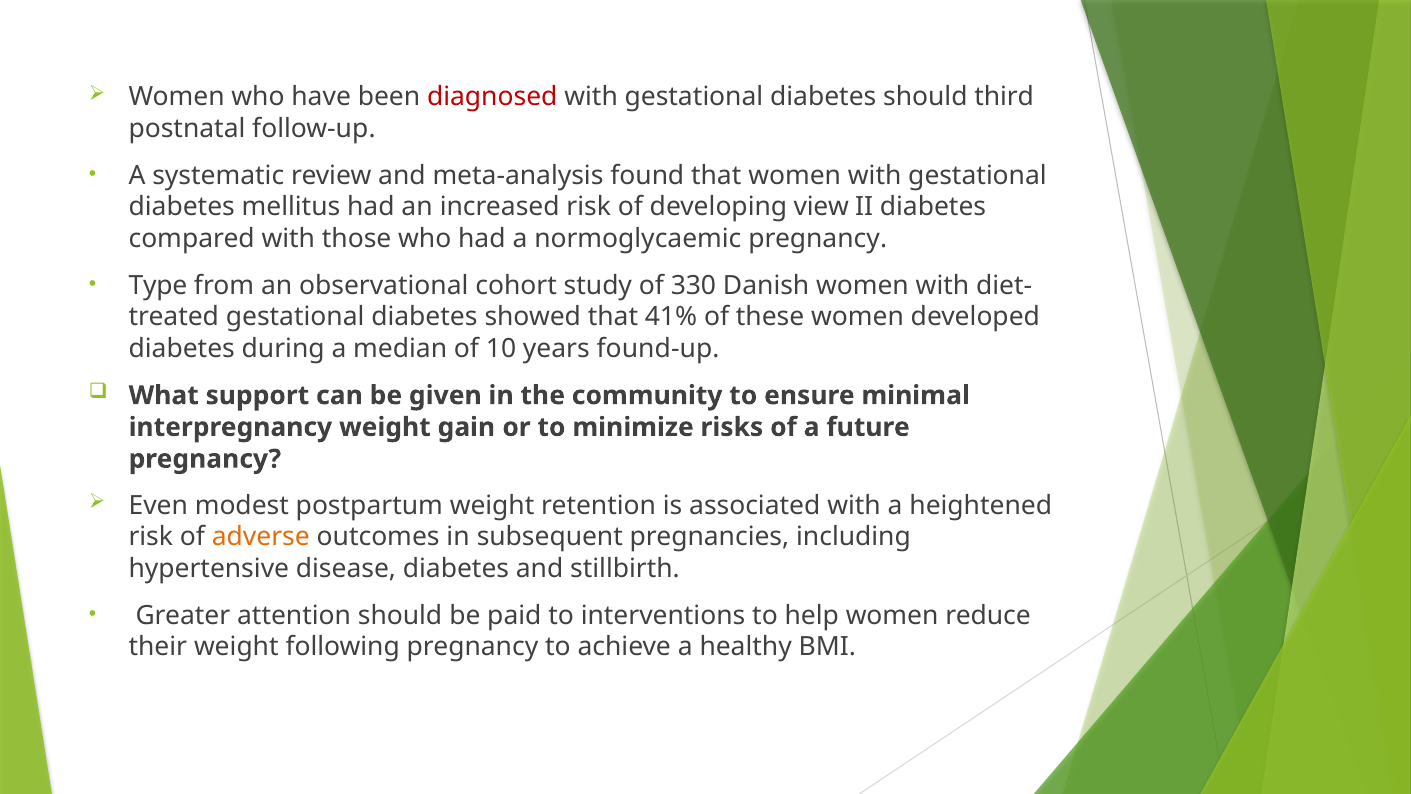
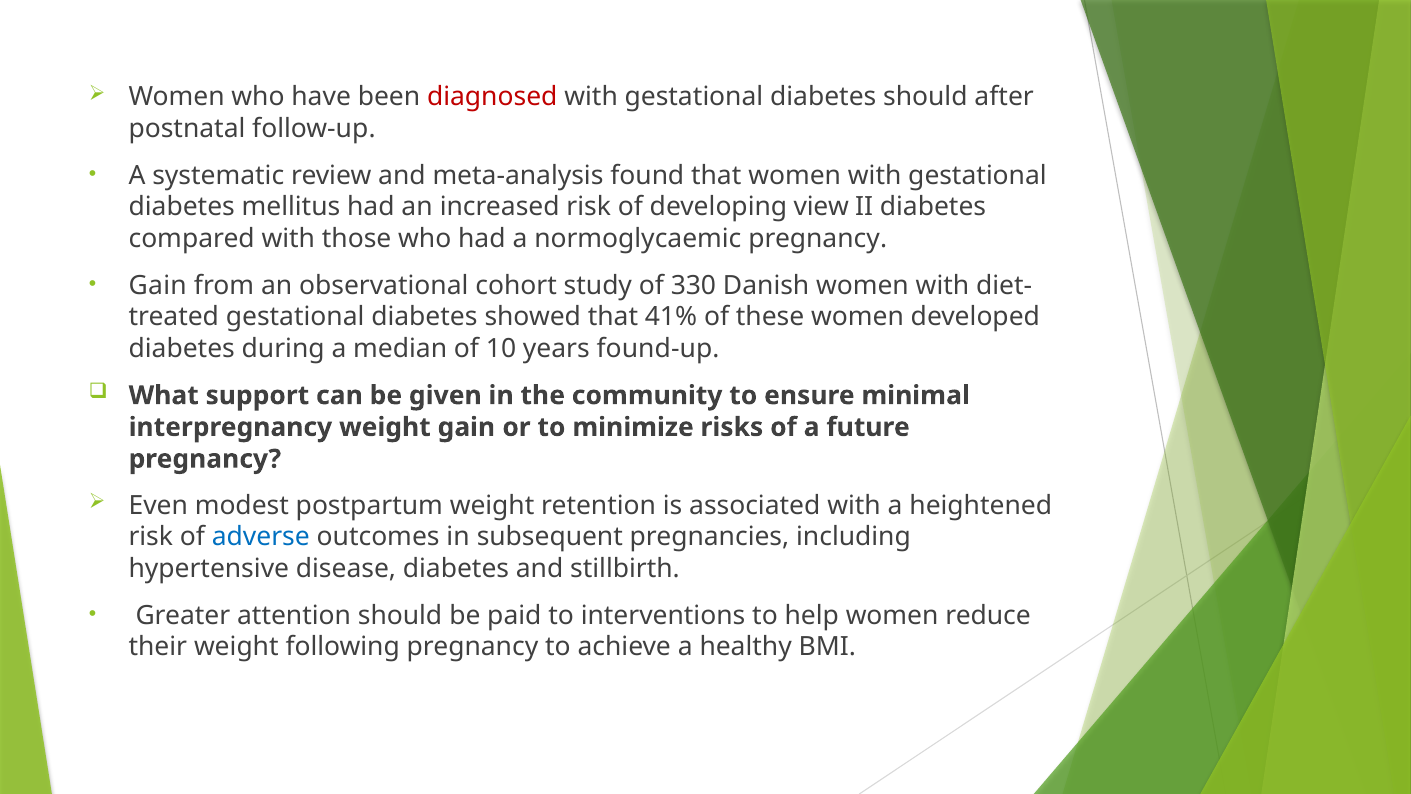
third: third -> after (1004, 97)
Type: Type -> Gain (158, 285)
adverse colour: orange -> blue (261, 537)
